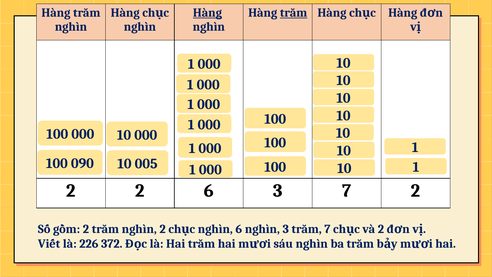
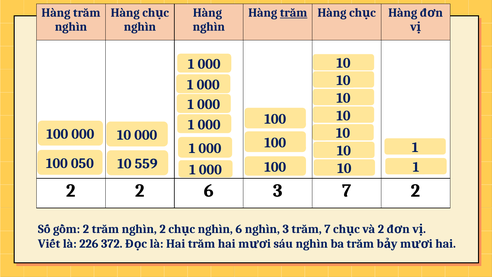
Hàng underline: present -> none (207, 13)
090: 090 -> 050 (82, 163)
005: 005 -> 559 (146, 164)
